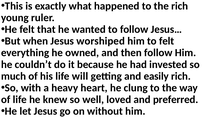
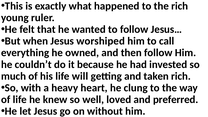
to felt: felt -> call (167, 41)
easily: easily -> taken (156, 76)
